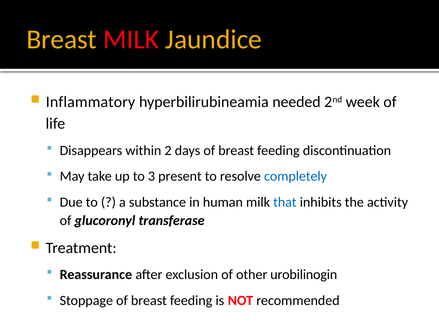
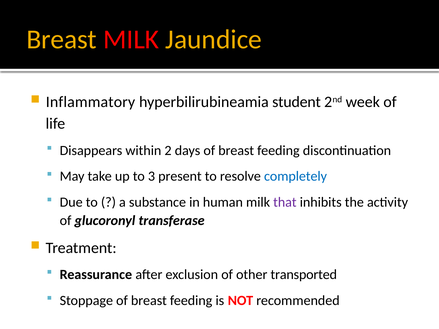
needed: needed -> student (297, 102)
that colour: blue -> purple (285, 202)
urobilinogin: urobilinogin -> transported (304, 275)
